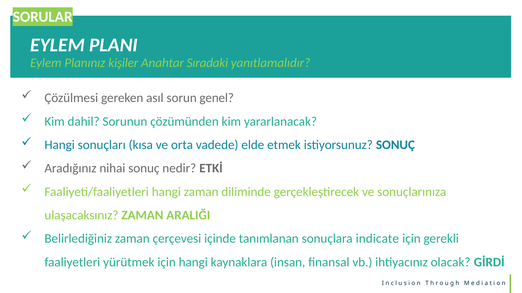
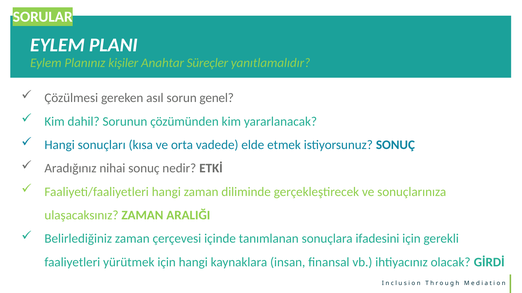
Sıradaki: Sıradaki -> Süreçler (207, 63)
indicate: indicate -> ifadesini (377, 239)
